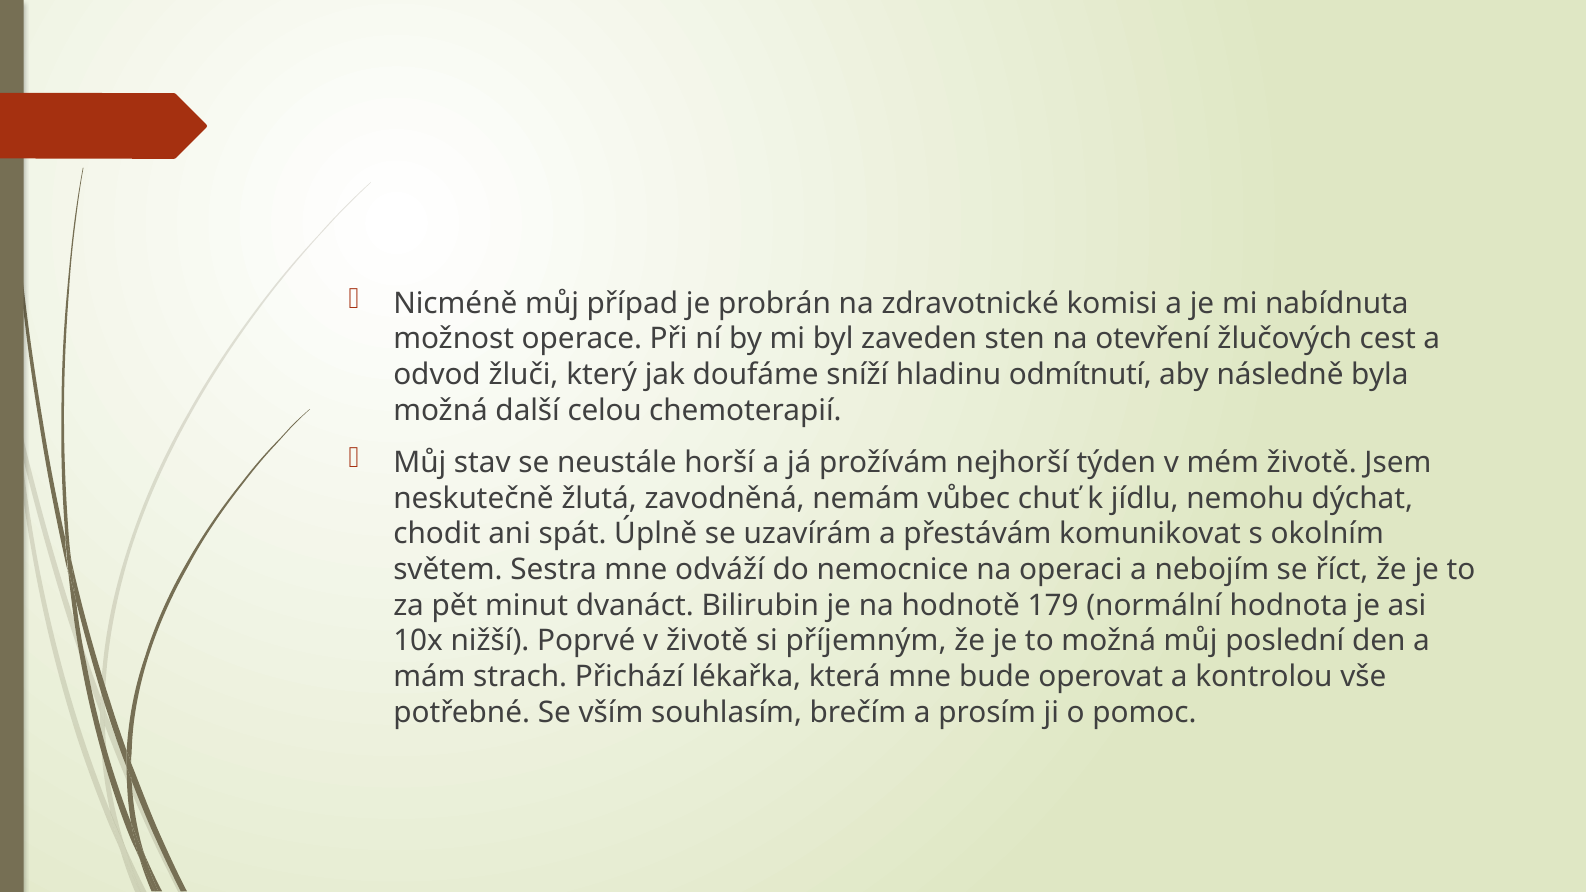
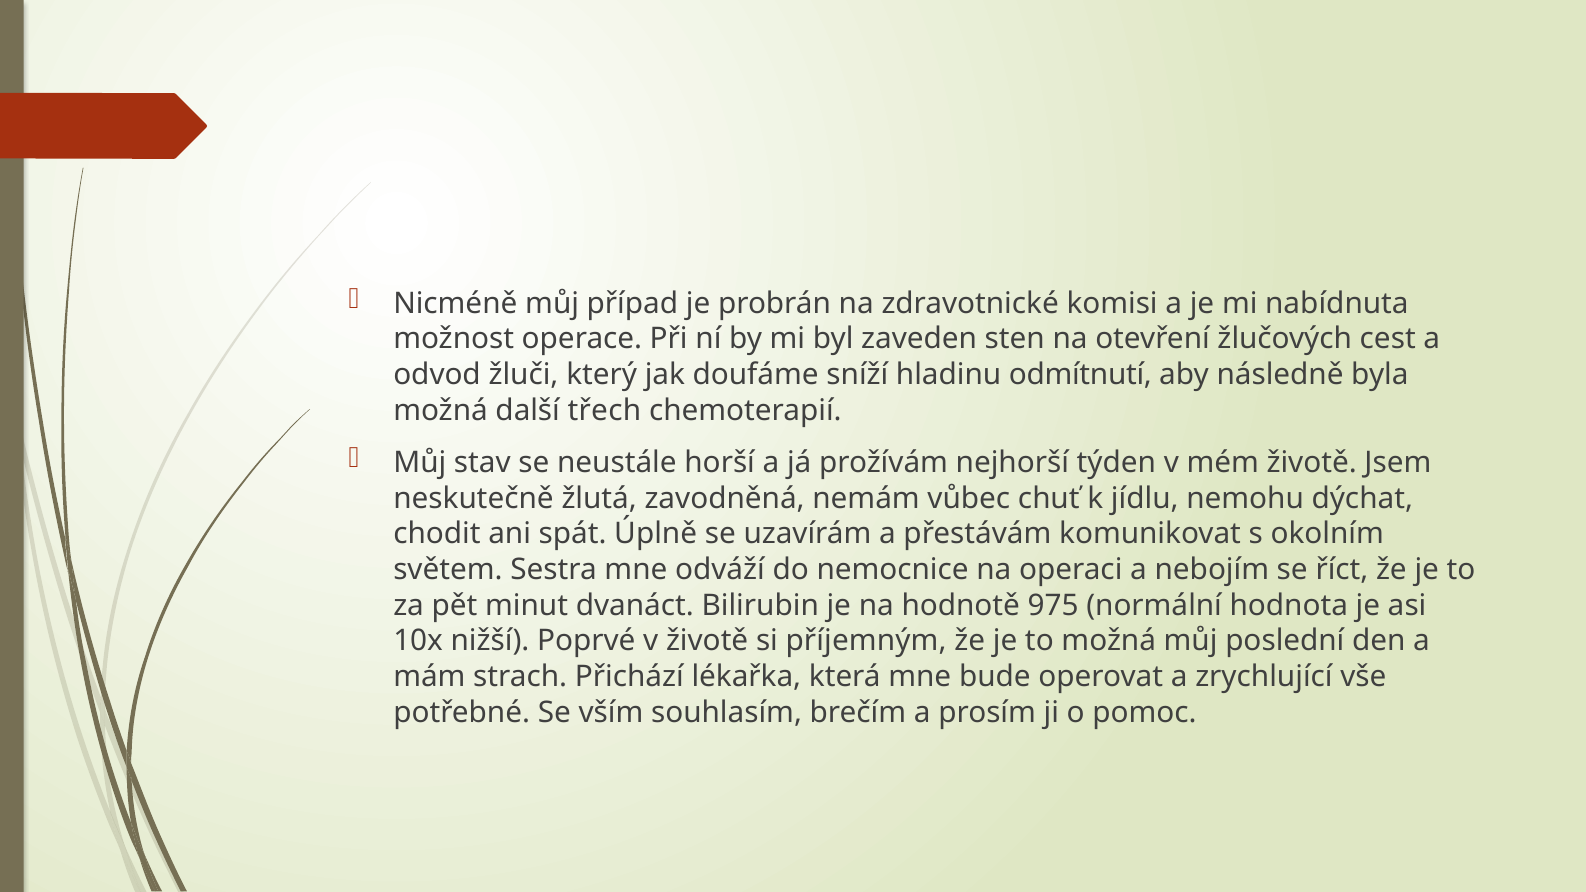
celou: celou -> třech (604, 410)
179: 179 -> 975 (1053, 605)
kontrolou: kontrolou -> zrychlující (1264, 677)
